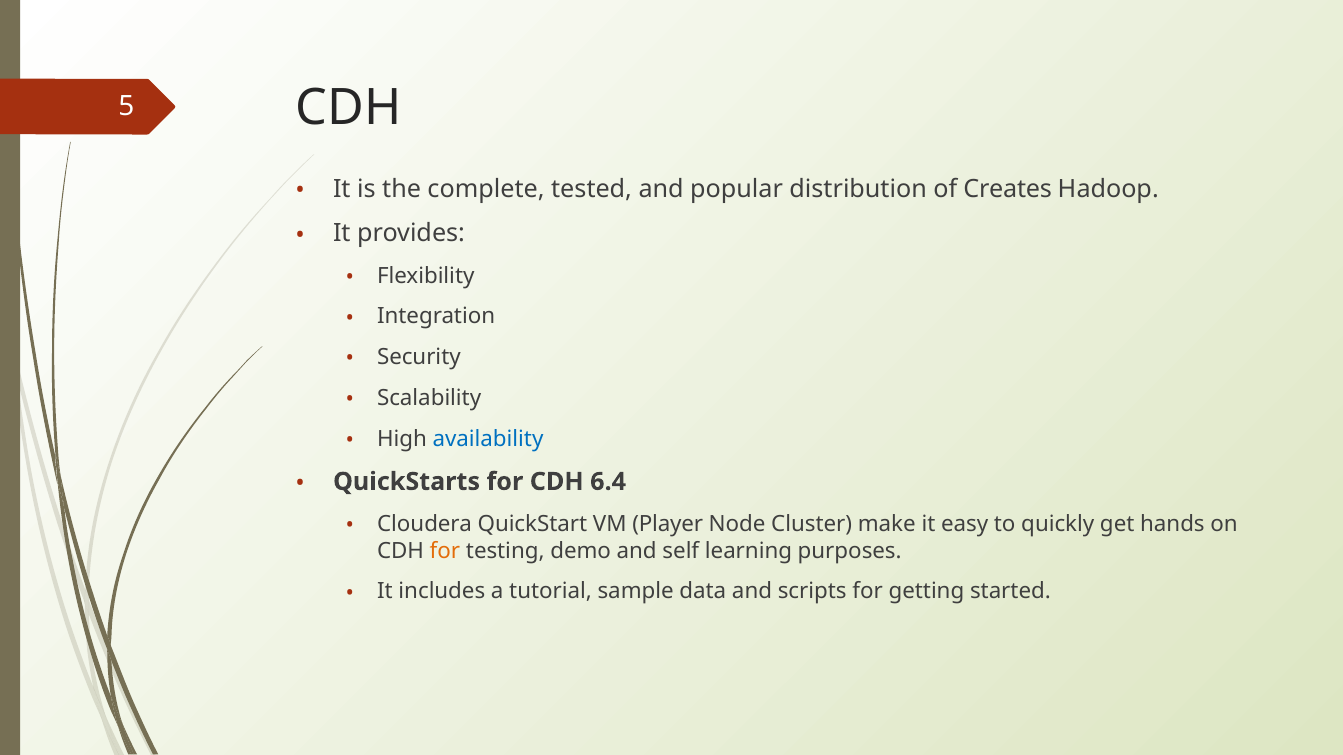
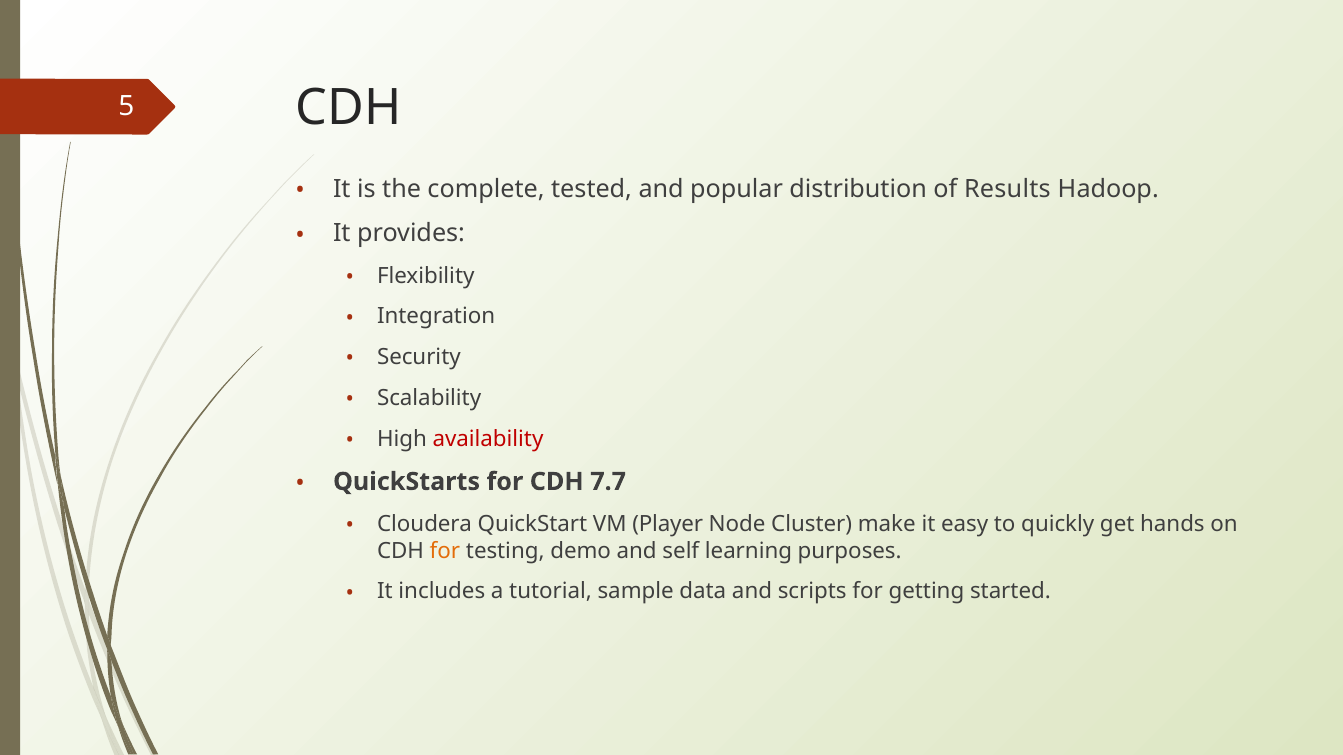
Creates: Creates -> Results (1007, 189)
availability colour: blue -> red (488, 439)
6.4: 6.4 -> 7.7 (608, 482)
